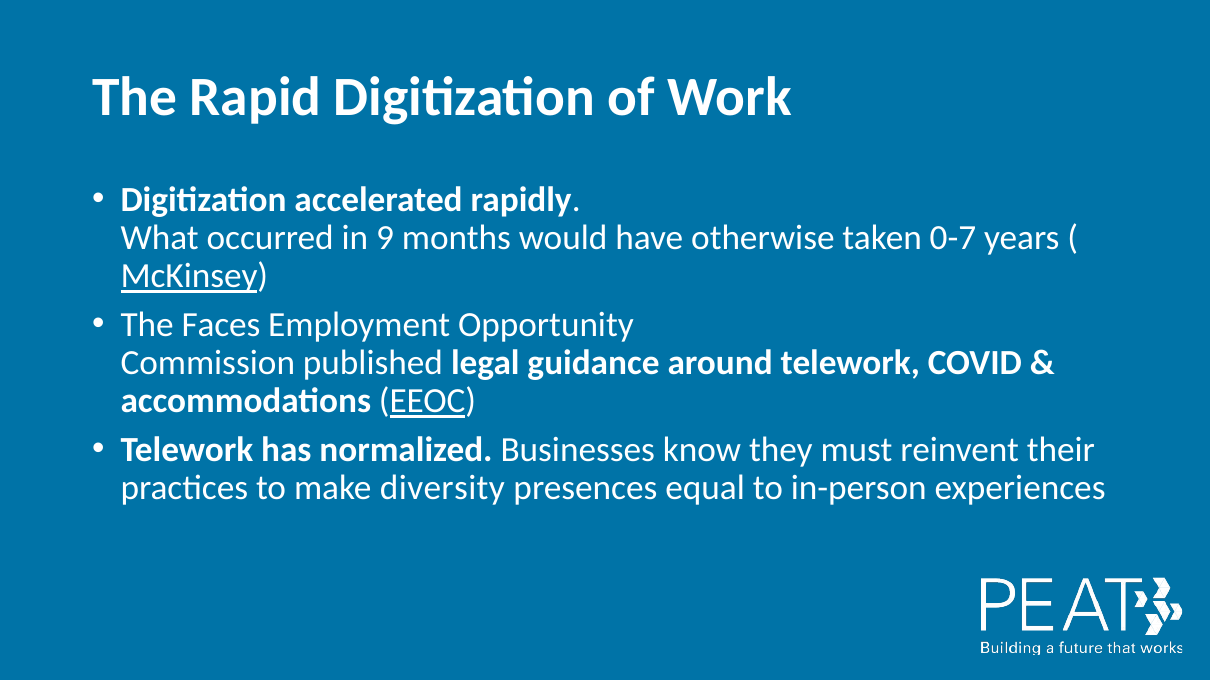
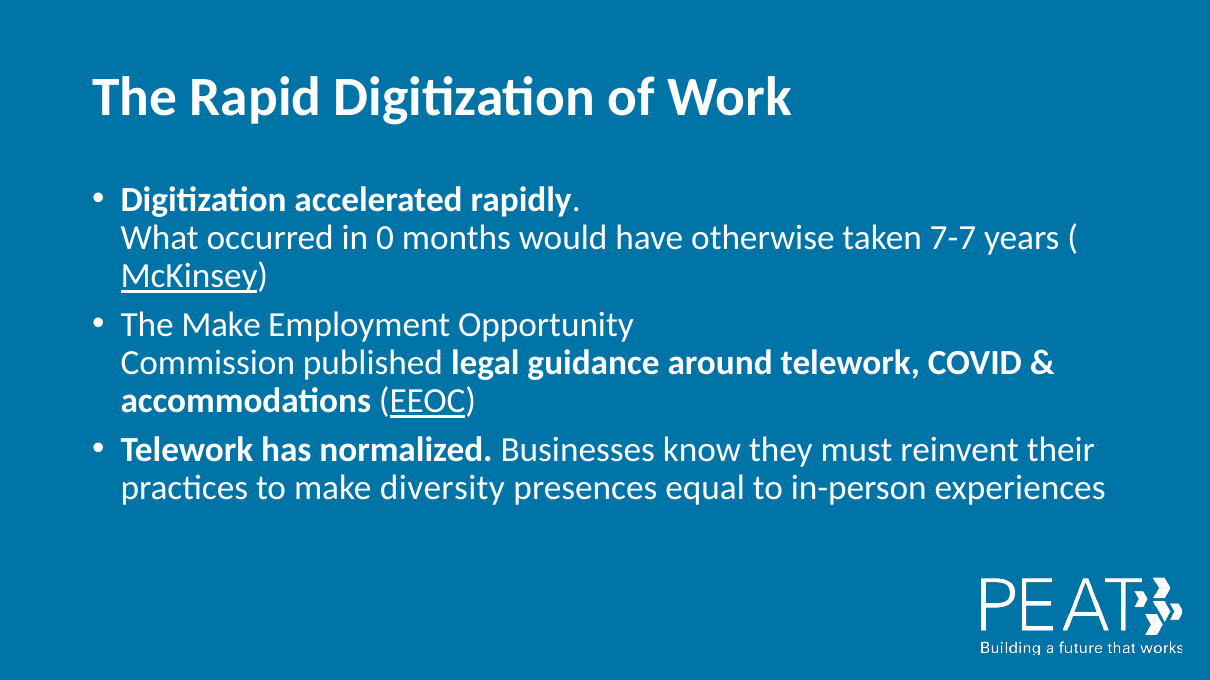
9: 9 -> 0 (385, 238)
0-7: 0-7 -> 7-7 (953, 238)
The Faces: Faces -> Make (221, 325)
